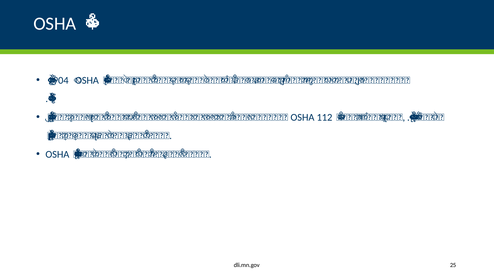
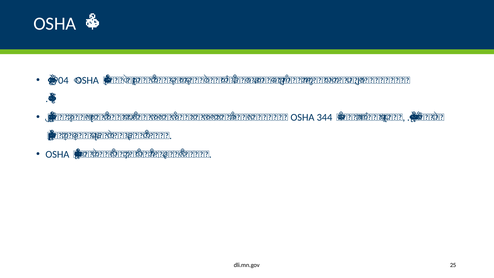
112: 112 -> 344 (325, 117)
